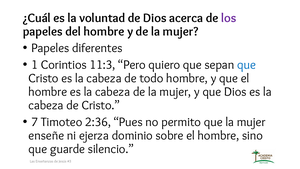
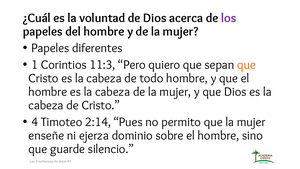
que colour: blue -> orange (247, 65)
7: 7 -> 4 (35, 122)
2:36: 2:36 -> 2:14 (98, 122)
